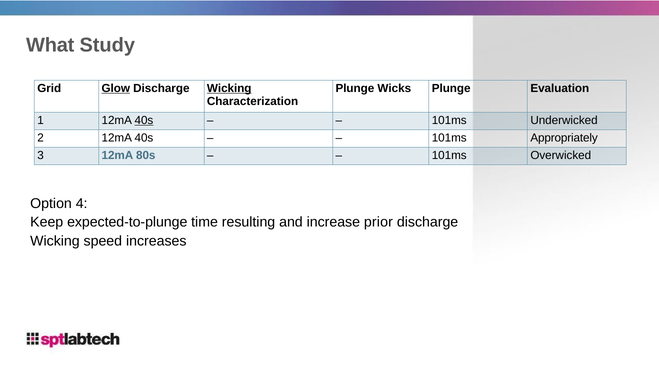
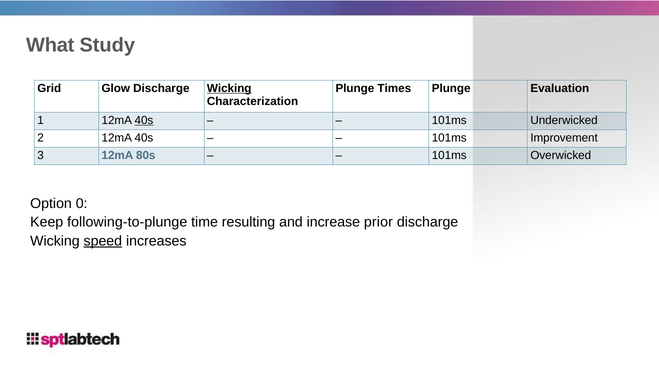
Glow underline: present -> none (116, 88)
Wicks: Wicks -> Times (394, 88)
Appropriately: Appropriately -> Improvement (564, 138)
4: 4 -> 0 (82, 204)
expected-to-plunge: expected-to-plunge -> following-to-plunge (127, 222)
speed underline: none -> present (103, 241)
